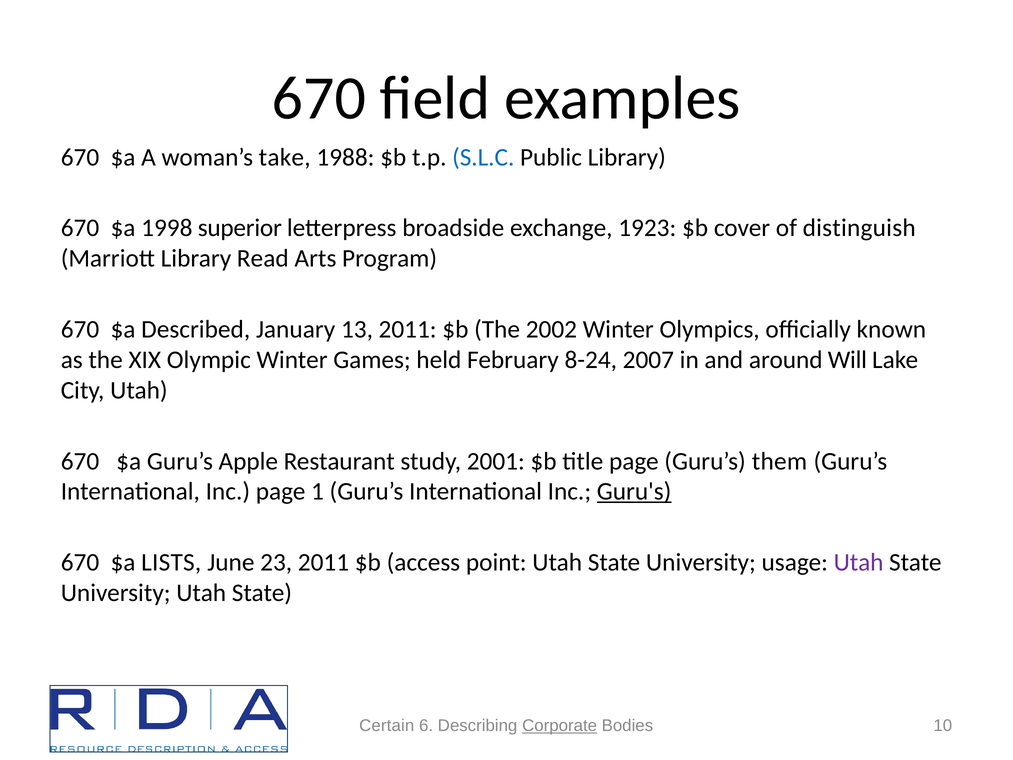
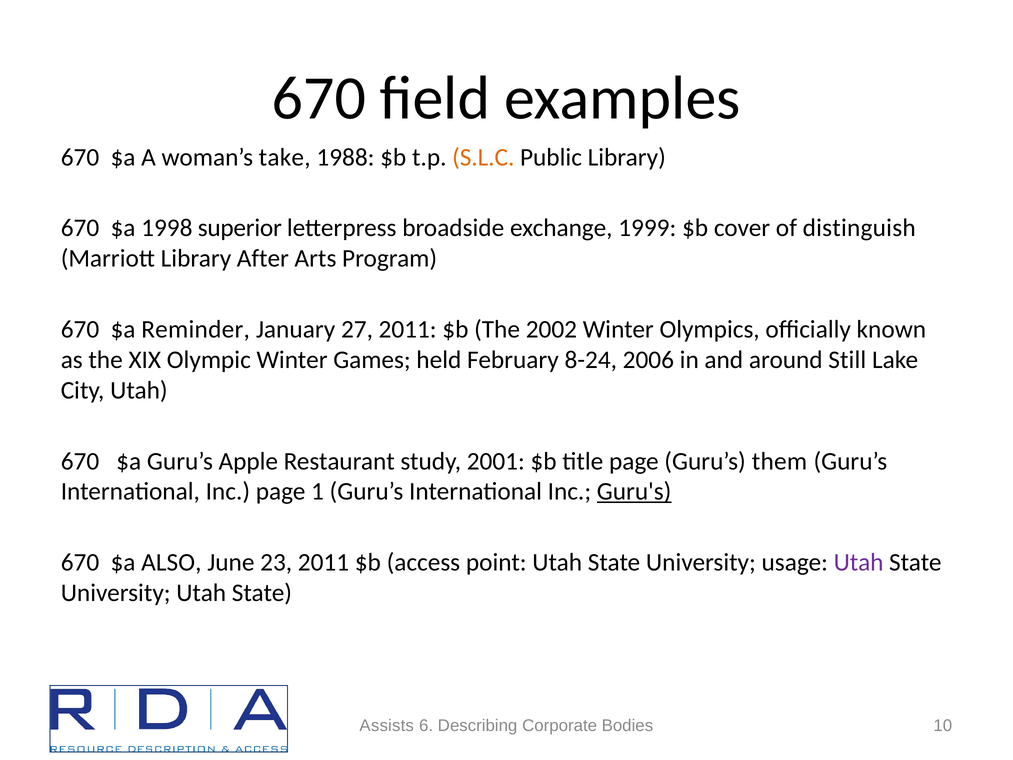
S.L.C colour: blue -> orange (483, 157)
1923: 1923 -> 1999 (647, 228)
Read: Read -> After (263, 258)
Described: Described -> Reminder (196, 329)
13: 13 -> 27 (357, 329)
2007: 2007 -> 2006 (648, 360)
Will: Will -> Still (847, 360)
LISTS: LISTS -> ALSO (171, 562)
Certain: Certain -> Assists (387, 726)
Corporate underline: present -> none (560, 726)
